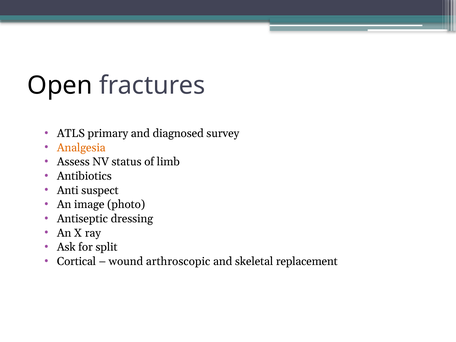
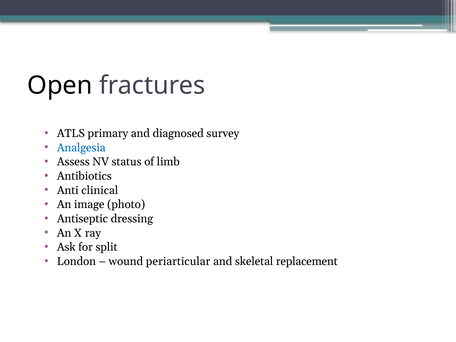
Analgesia colour: orange -> blue (81, 148)
suspect: suspect -> clinical (100, 190)
Cortical: Cortical -> London (76, 261)
arthroscopic: arthroscopic -> periarticular (178, 261)
